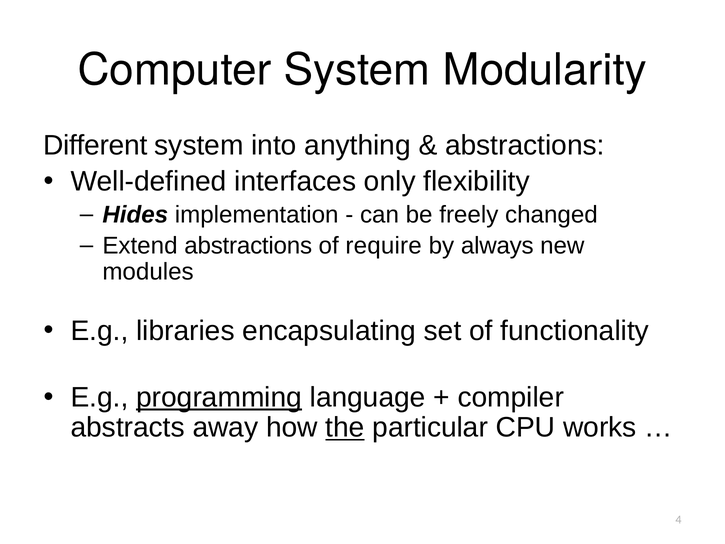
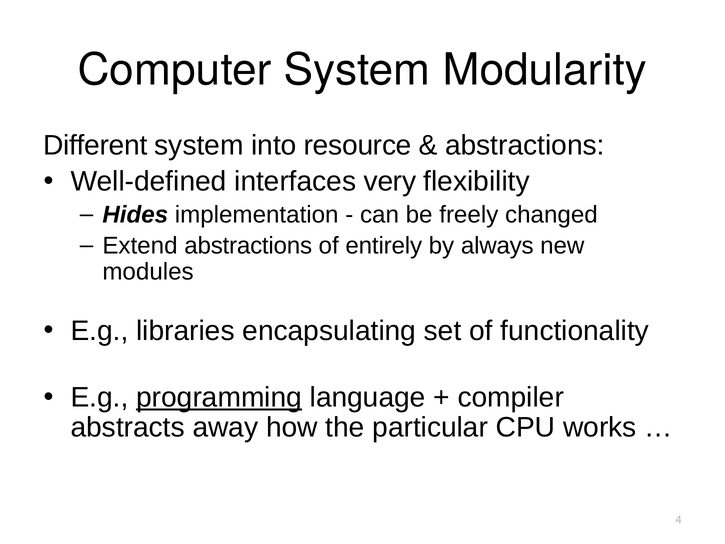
anything: anything -> resource (358, 146)
only: only -> very (390, 182)
require: require -> entirely (384, 246)
the underline: present -> none (345, 427)
